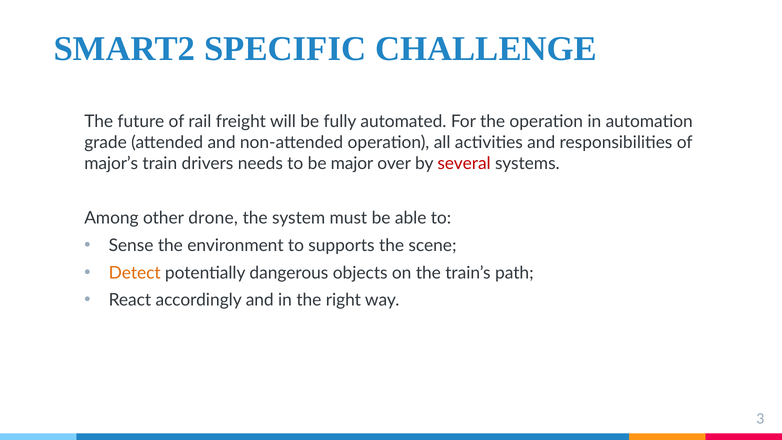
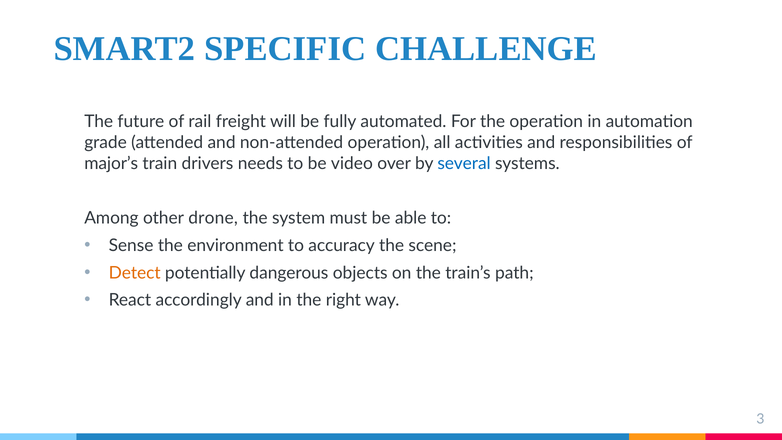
major: major -> video (352, 163)
several colour: red -> blue (464, 163)
supports: supports -> accuracy (342, 245)
